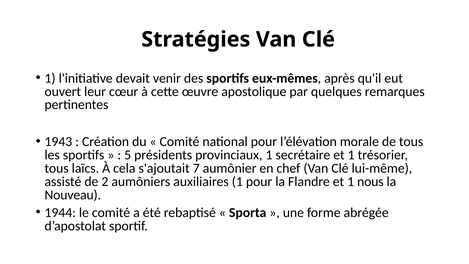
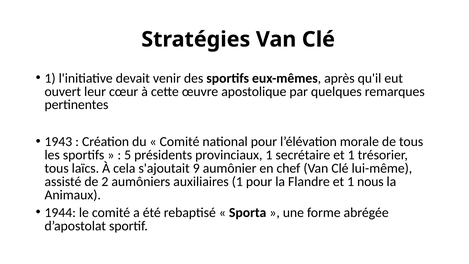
7: 7 -> 9 (196, 168)
Nouveau: Nouveau -> Animaux (73, 195)
